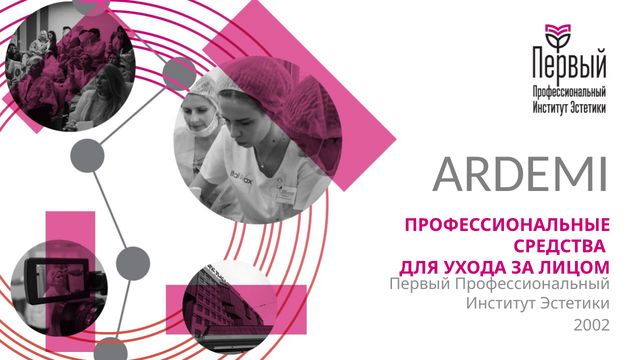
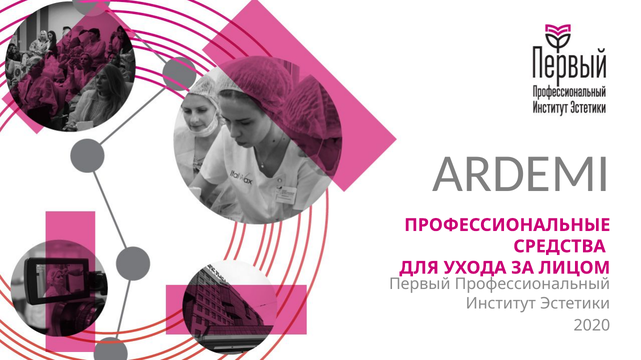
2002: 2002 -> 2020 (592, 326)
